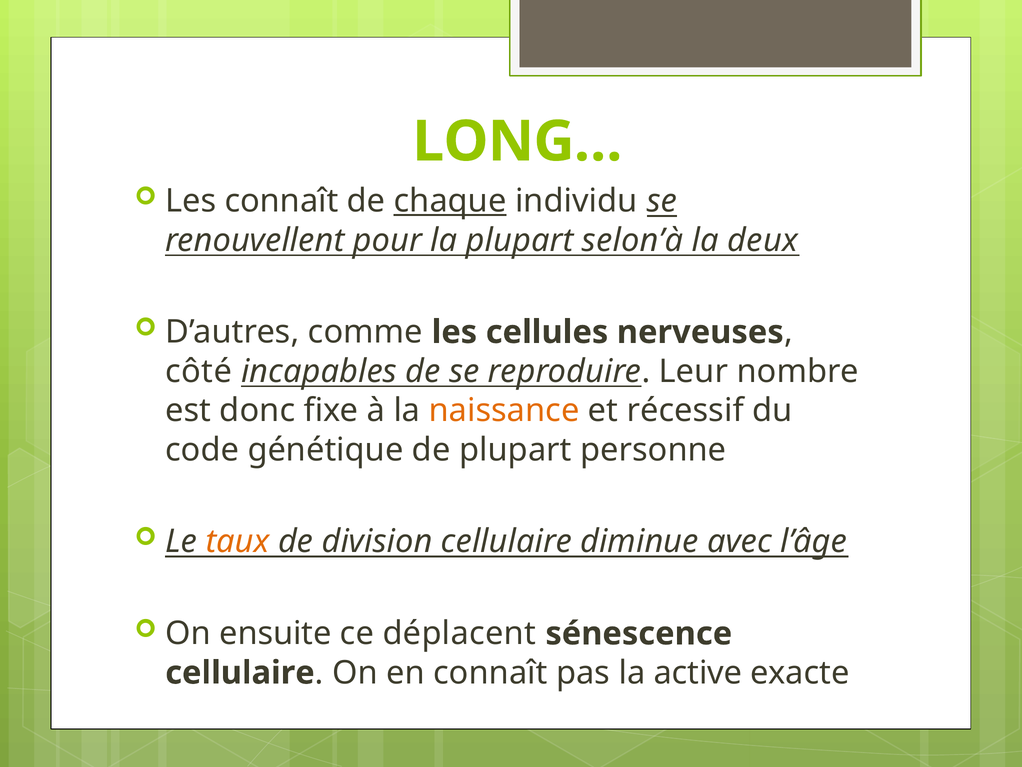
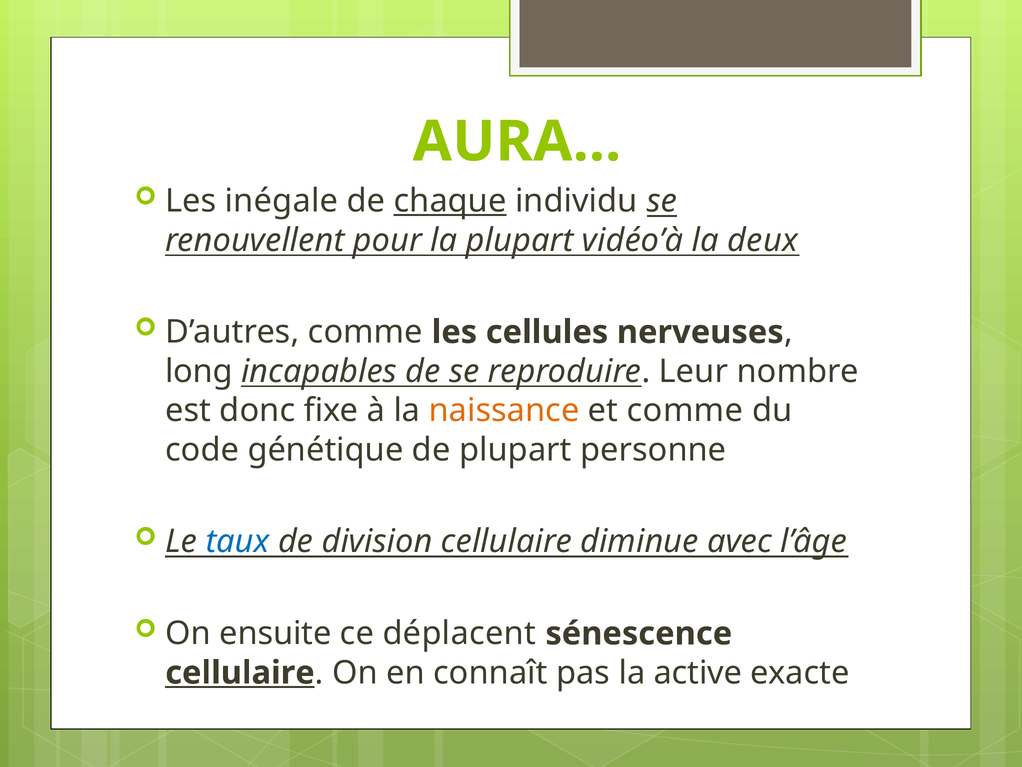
LONG…: LONG… -> AURA… (517, 142)
Les connaît: connaît -> inégale (281, 201)
selon’à: selon’à -> vidéo’à (633, 240)
côté: côté -> long (199, 371)
et récessif: récessif -> comme (685, 410)
taux colour: orange -> blue (238, 541)
cellulaire underline: none -> present (240, 672)
